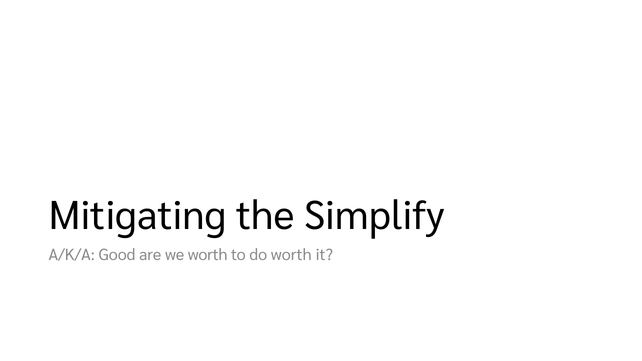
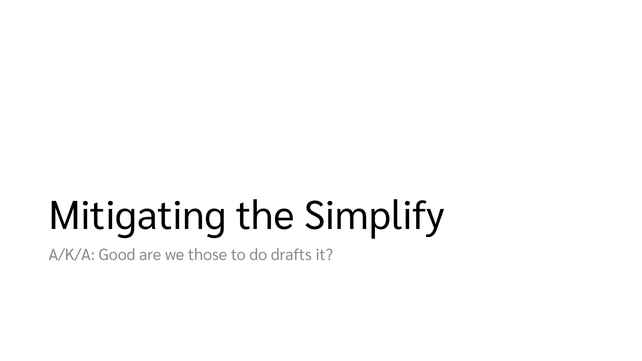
we worth: worth -> those (208, 255)
do worth: worth -> drafts (291, 255)
